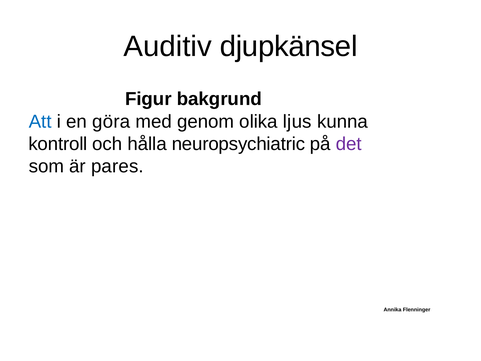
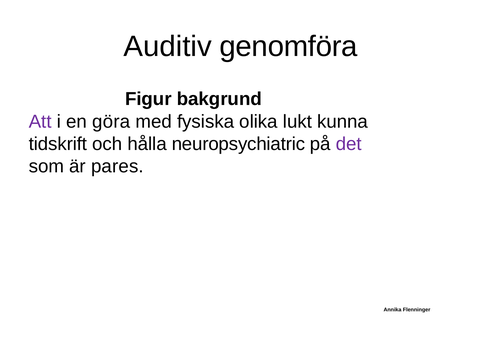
djupkänsel: djupkänsel -> genomföra (289, 47)
Att colour: blue -> purple (40, 121)
genom: genom -> fysiska (206, 121)
ljus: ljus -> lukt (297, 121)
kontroll: kontroll -> tidskrift (58, 144)
